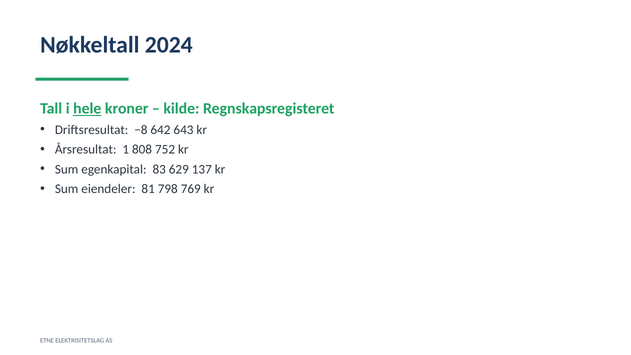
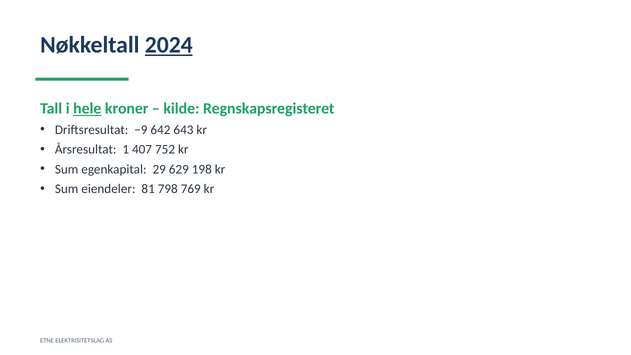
2024 underline: none -> present (169, 45)
−8: −8 -> −9 (141, 130)
808: 808 -> 407 (142, 149)
83: 83 -> 29 (159, 169)
137: 137 -> 198 (202, 169)
